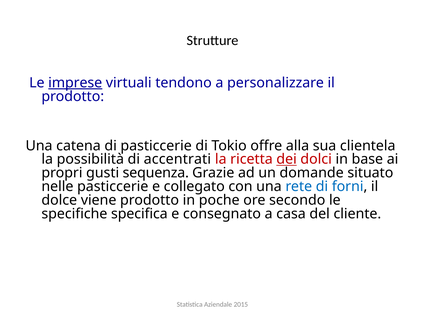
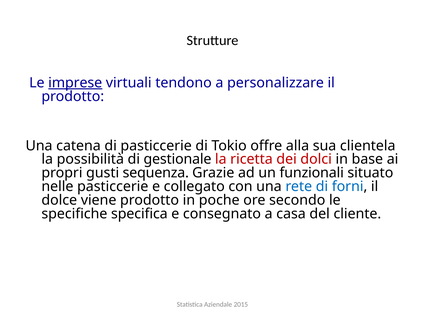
accentrati: accentrati -> gestionale (178, 159)
dei underline: present -> none (287, 159)
domande: domande -> funzionali (312, 173)
